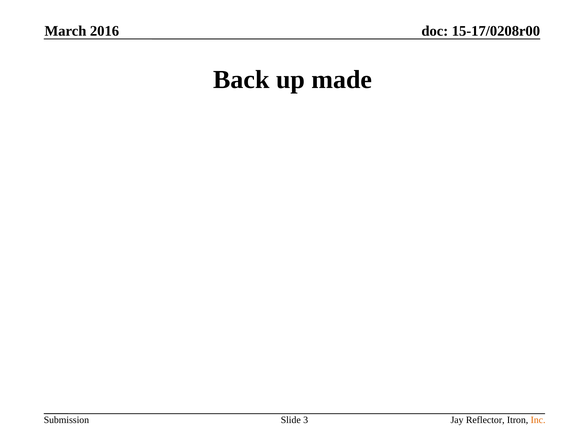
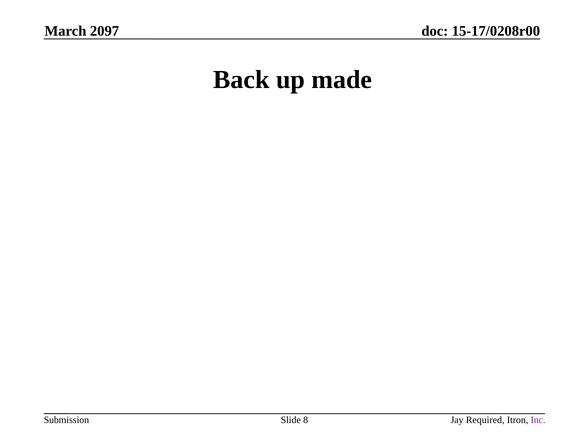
2016: 2016 -> 2097 (105, 31)
Reflector: Reflector -> Required (485, 420)
Inc colour: orange -> purple (538, 420)
3: 3 -> 8 (306, 420)
